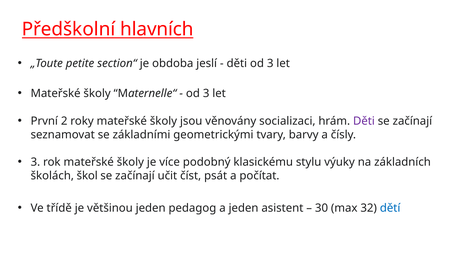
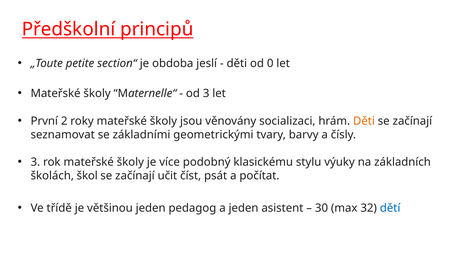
hlavních: hlavních -> principů (157, 29)
děti od 3: 3 -> 0 (270, 63)
Děti colour: purple -> orange (364, 121)
